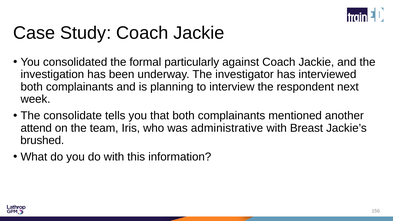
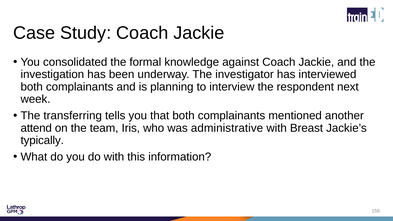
particularly: particularly -> knowledge (192, 62)
consolidate: consolidate -> transferring (73, 116)
brushed: brushed -> typically (42, 140)
